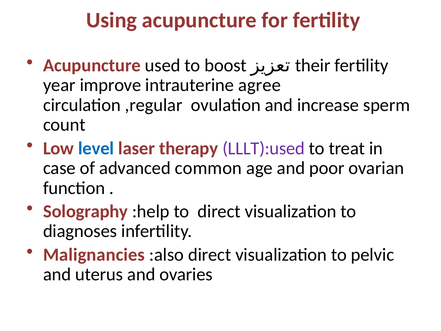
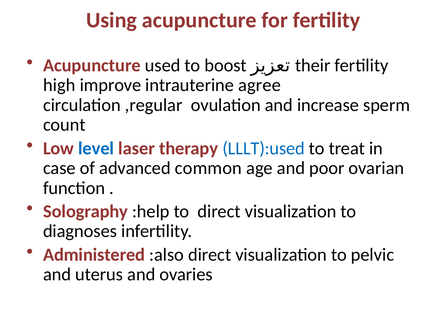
year: year -> high (59, 85)
LLLT):used colour: purple -> blue (264, 148)
Malignancies: Malignancies -> Administered (94, 254)
